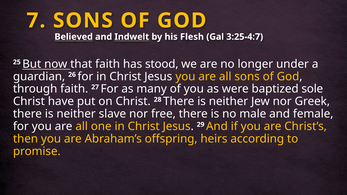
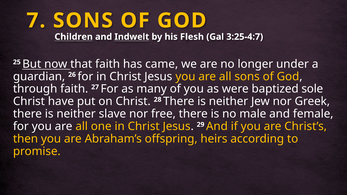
Believed: Believed -> Children (74, 37)
stood: stood -> came (162, 64)
